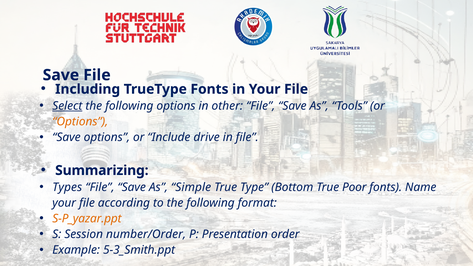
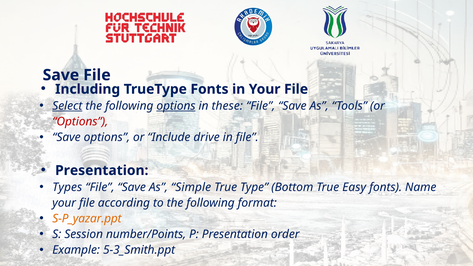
options underline: none -> present (176, 106)
other: other -> these (227, 106)
Options colour: orange -> red (80, 122)
Summarizing: Summarizing -> Presentation (102, 170)
Poor: Poor -> Easy (354, 187)
number/Order: number/Order -> number/Points (146, 234)
